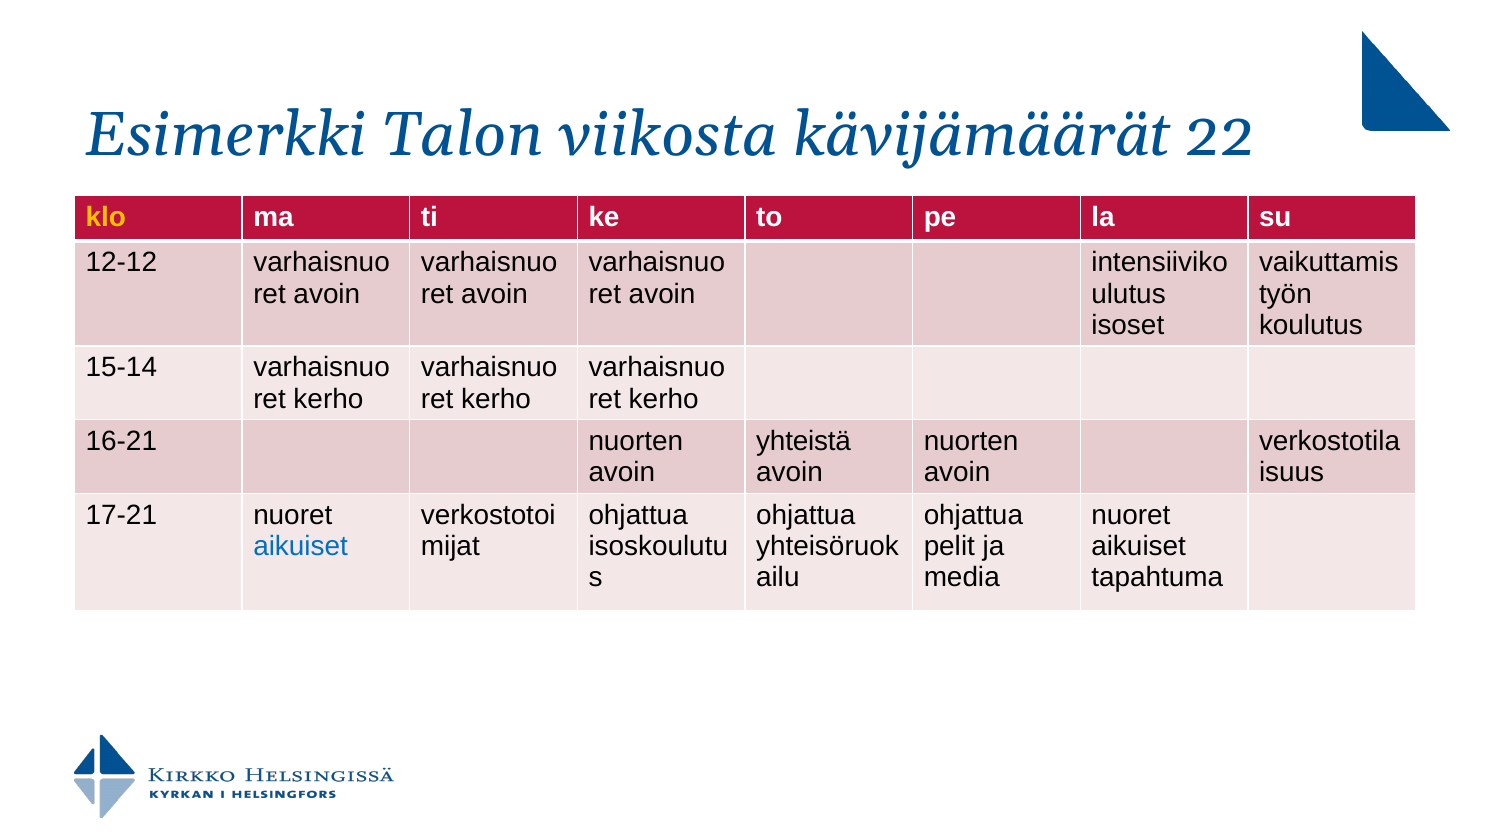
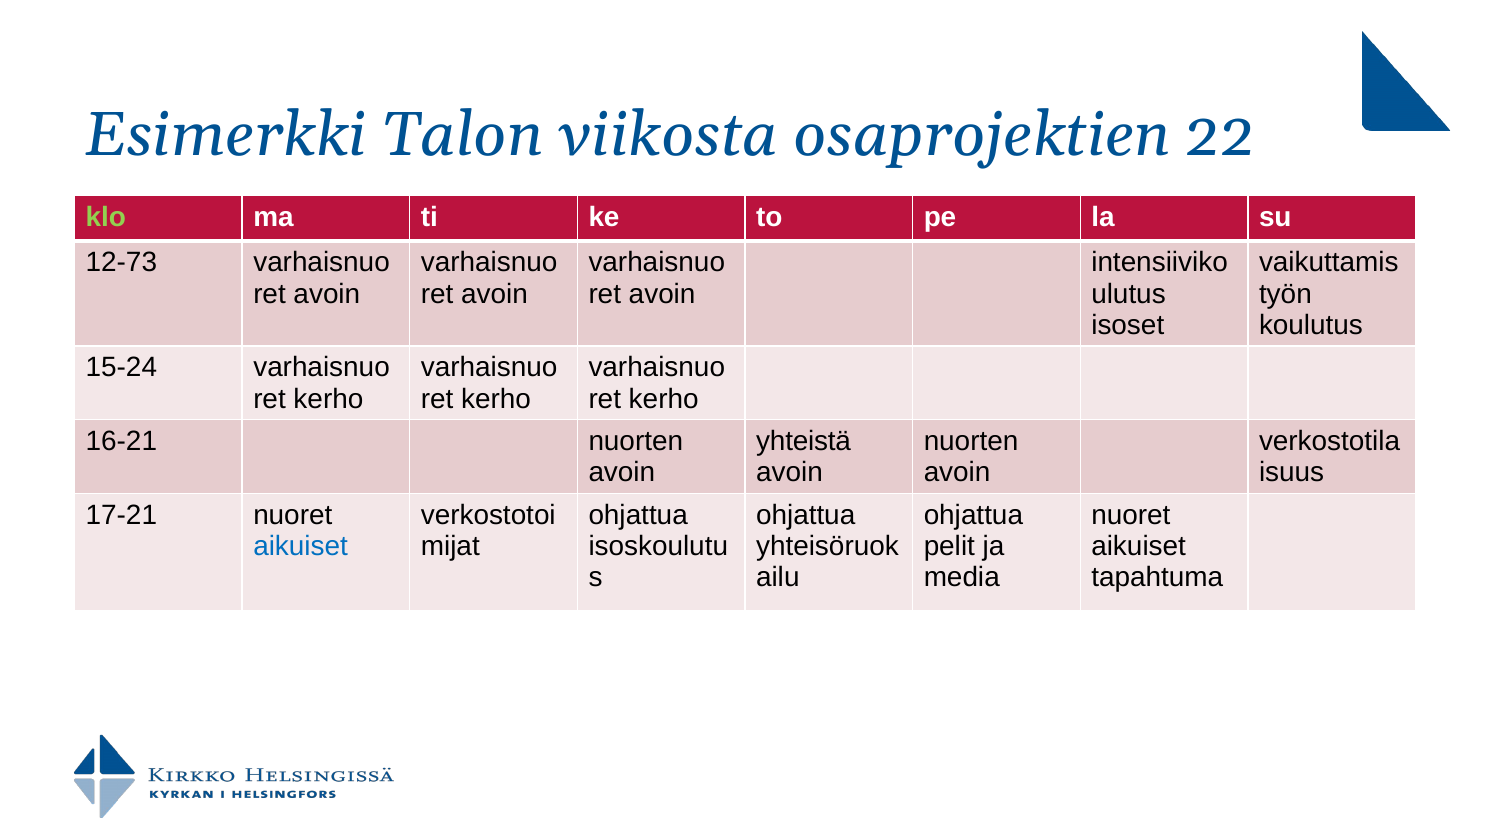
kävijämäärät: kävijämäärät -> osaprojektien (982, 135)
klo colour: yellow -> light green (106, 217)
12-12: 12-12 -> 12-73 (121, 263)
15-14: 15-14 -> 15-24 (121, 368)
